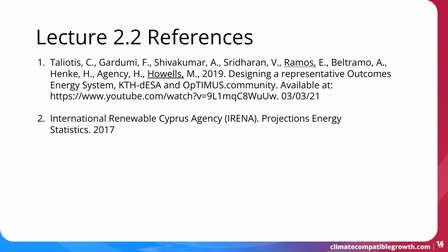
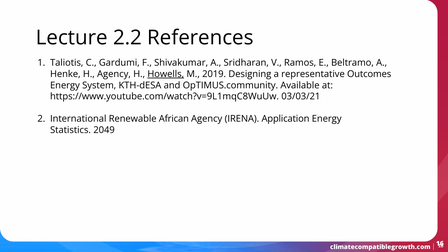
Ramos underline: present -> none (300, 63)
Cyprus: Cyprus -> African (174, 119)
Projections: Projections -> Application (286, 119)
2017: 2017 -> 2049 (104, 130)
